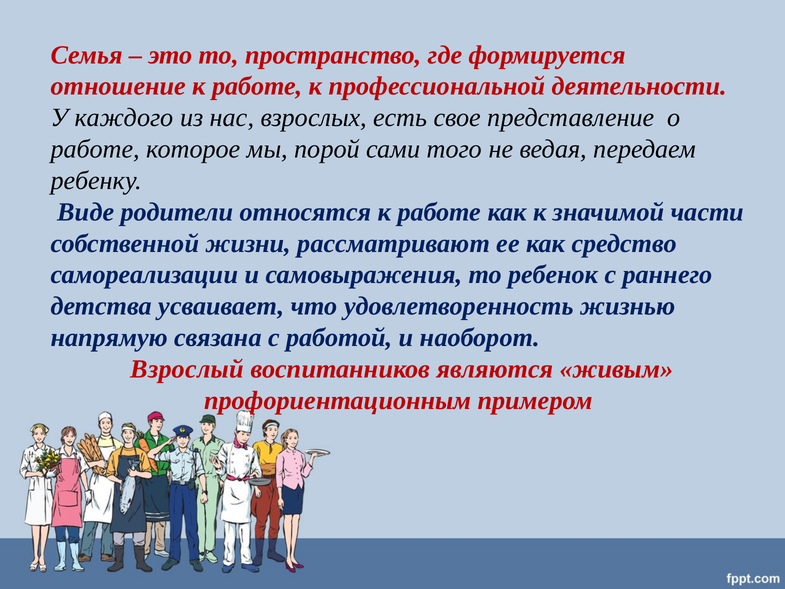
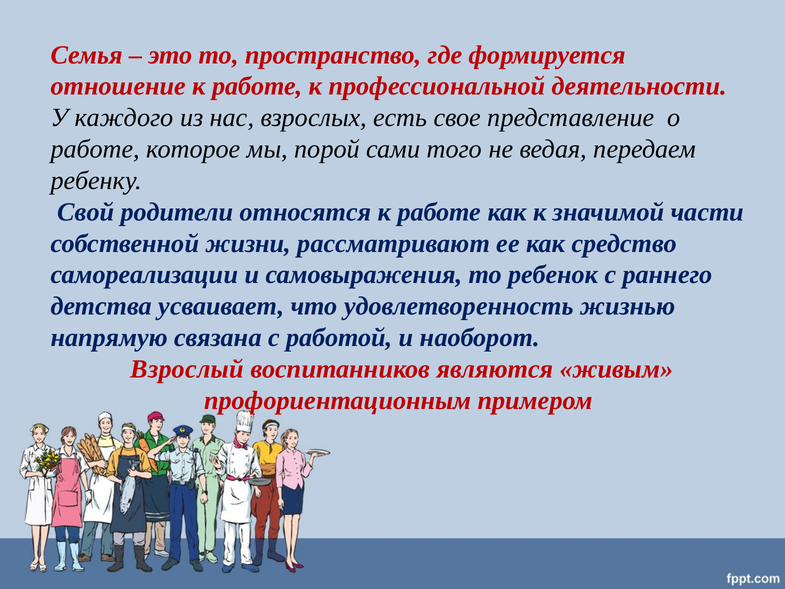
Виде: Виде -> Свой (86, 212)
